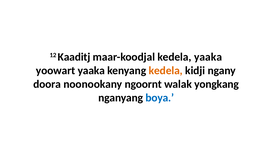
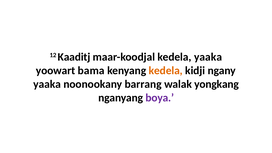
yoowart yaaka: yaaka -> bama (91, 70)
doora: doora -> yaaka (47, 84)
ngoornt: ngoornt -> barrang (143, 84)
boya colour: blue -> purple (160, 98)
